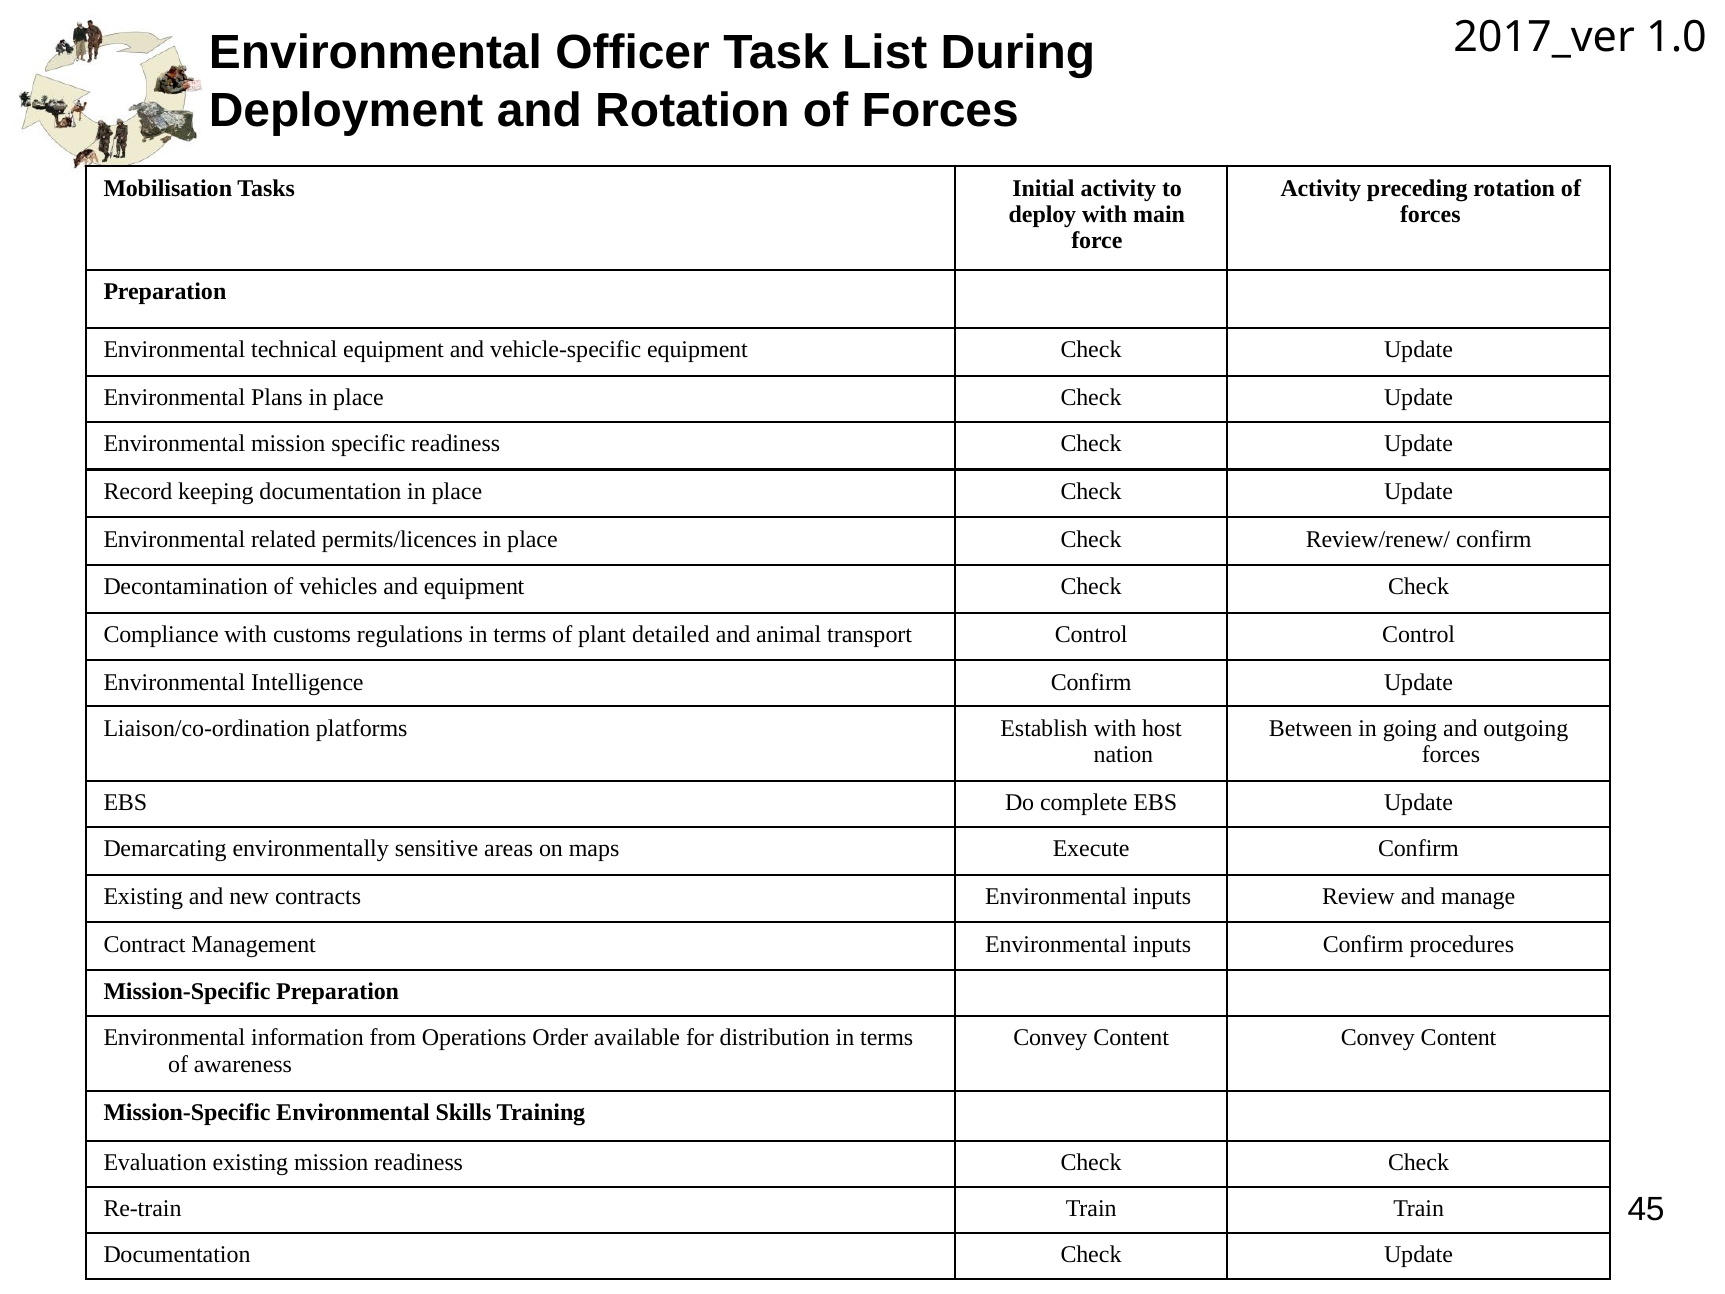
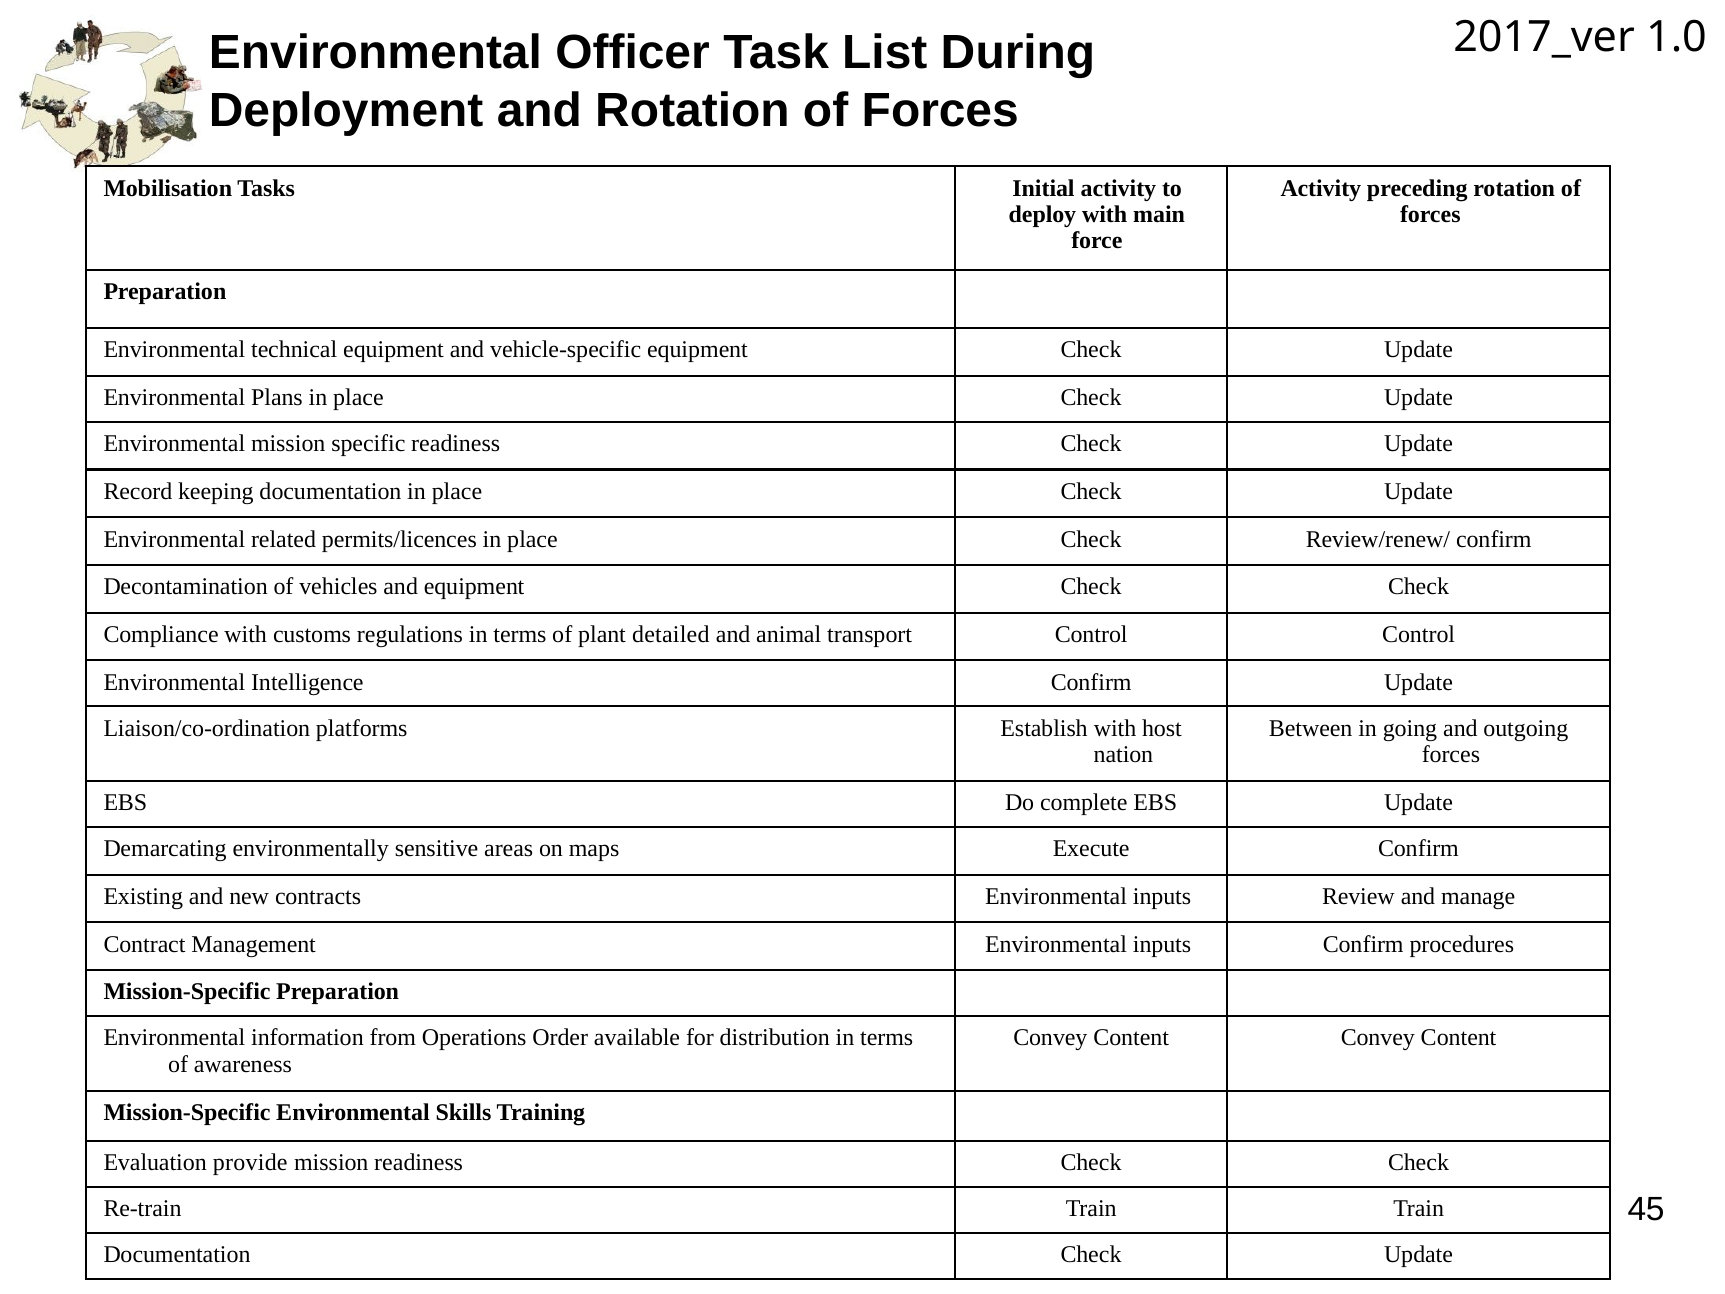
Evaluation existing: existing -> provide (250, 1163)
